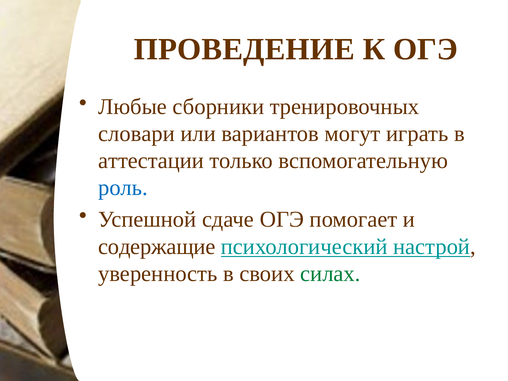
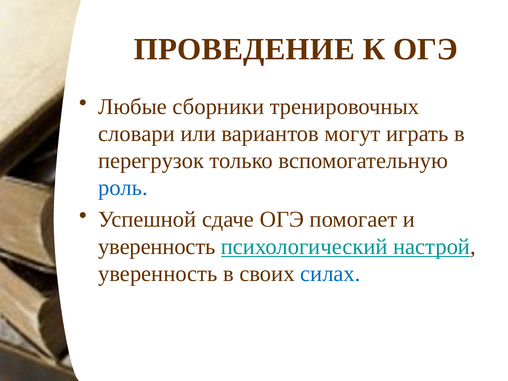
аттестации: аттестации -> перегрузок (151, 161)
содержащие: содержащие -> уверенность (157, 247)
силах colour: green -> blue (330, 274)
